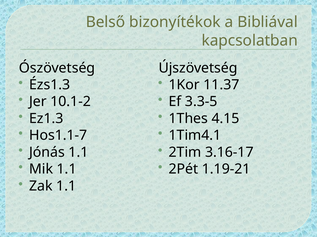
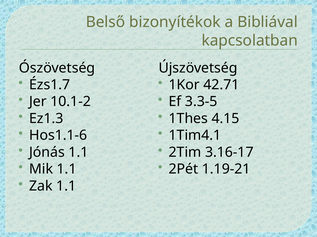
Ézs1.3: Ézs1.3 -> Ézs1.7 (50, 85)
11.37: 11.37 -> 42.71 (221, 85)
Hos1.1-7: Hos1.1-7 -> Hos1.1-6 (58, 136)
